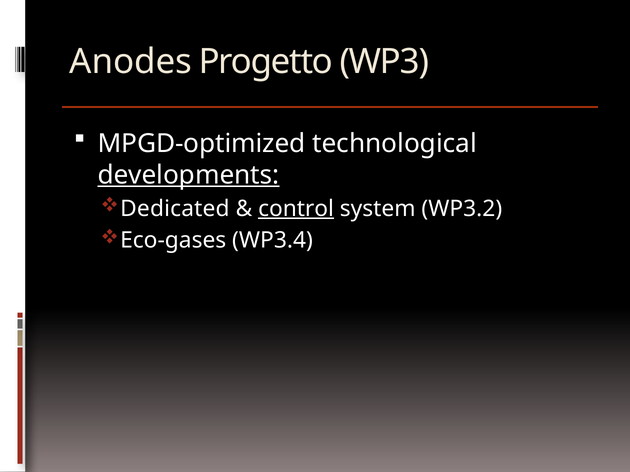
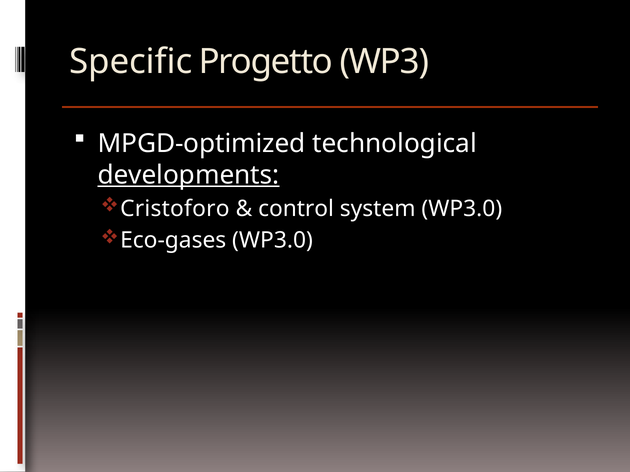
Anodes: Anodes -> Specific (131, 62)
Dedicated: Dedicated -> Cristoforo (175, 209)
control underline: present -> none (296, 209)
system WP3.2: WP3.2 -> WP3.0 (462, 209)
Eco-gases WP3.4: WP3.4 -> WP3.0 (272, 241)
